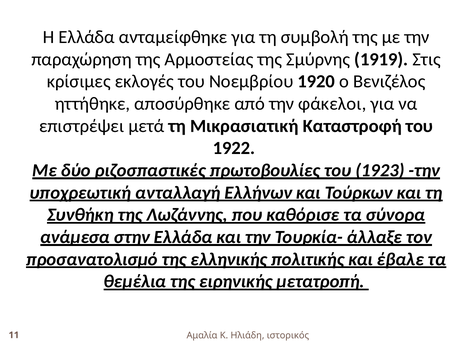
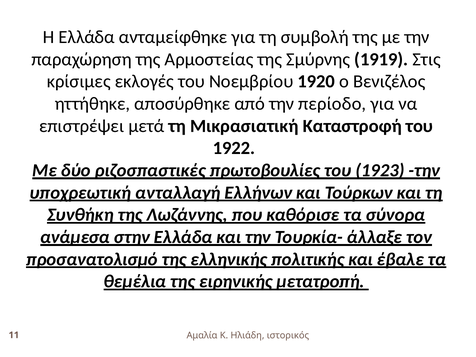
φάκελοι: φάκελοι -> περίοδο (332, 104)
